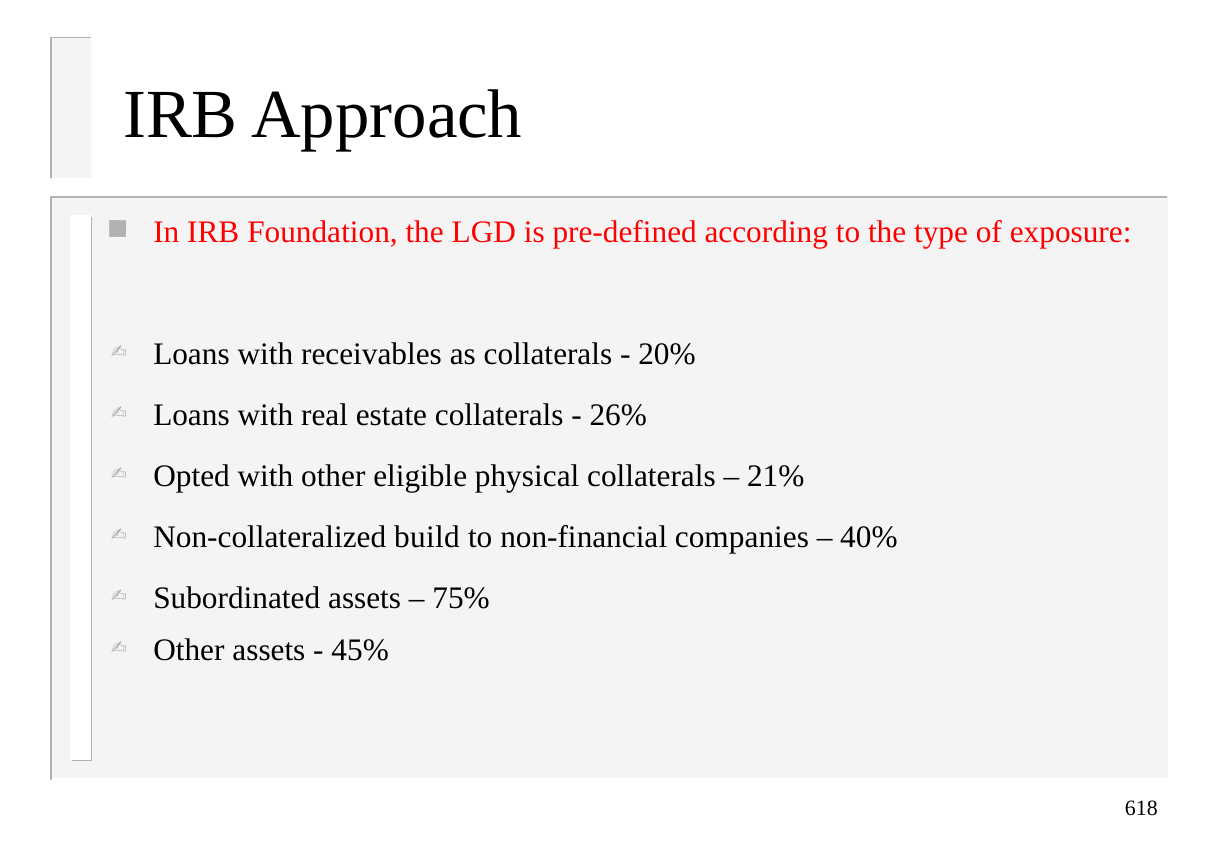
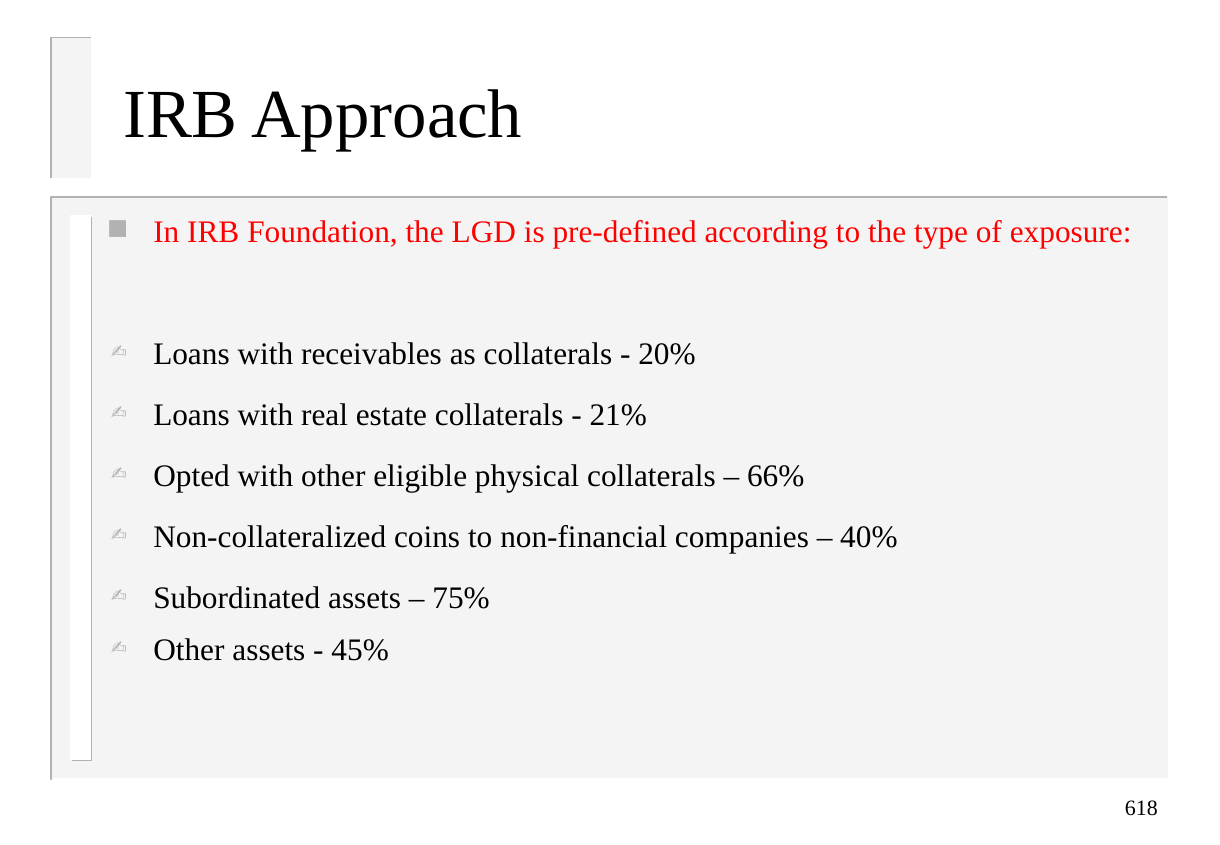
26%: 26% -> 21% (618, 415)
21%: 21% -> 66% (776, 476)
build: build -> coins (427, 537)
